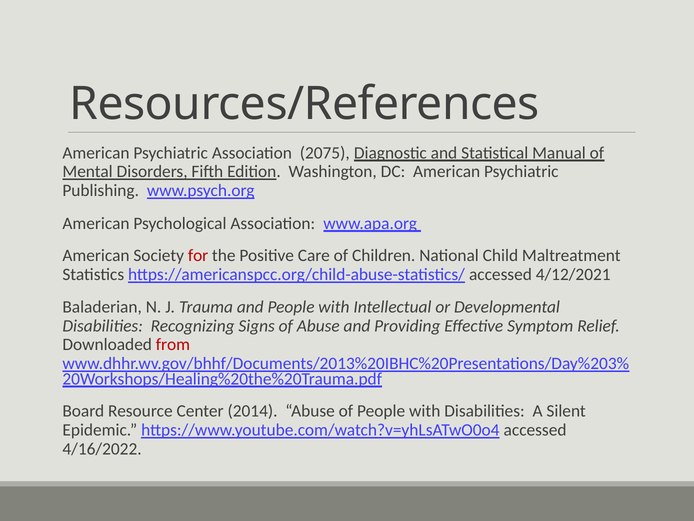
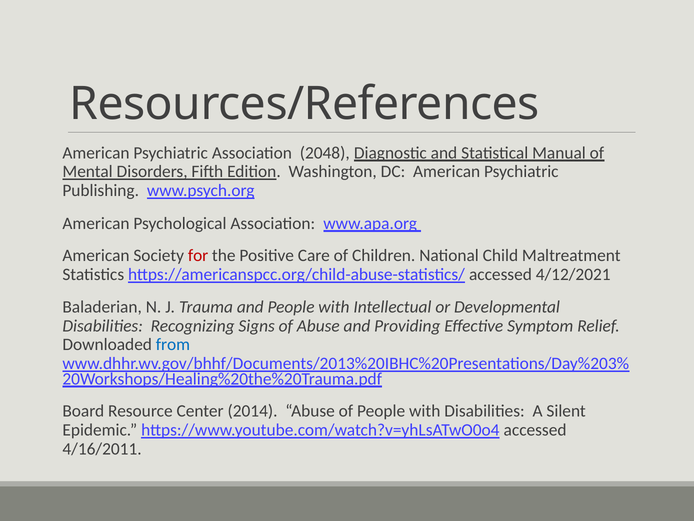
2075: 2075 -> 2048 (325, 153)
from colour: red -> blue (173, 344)
4/16/2022: 4/16/2022 -> 4/16/2011 (102, 449)
